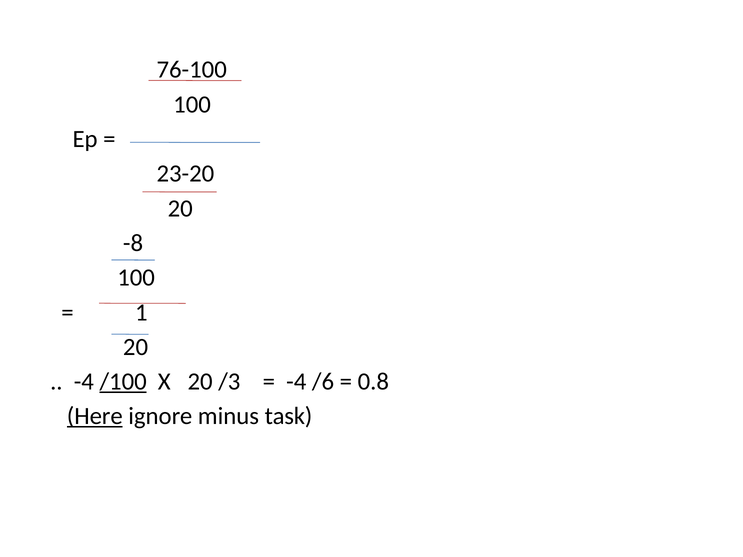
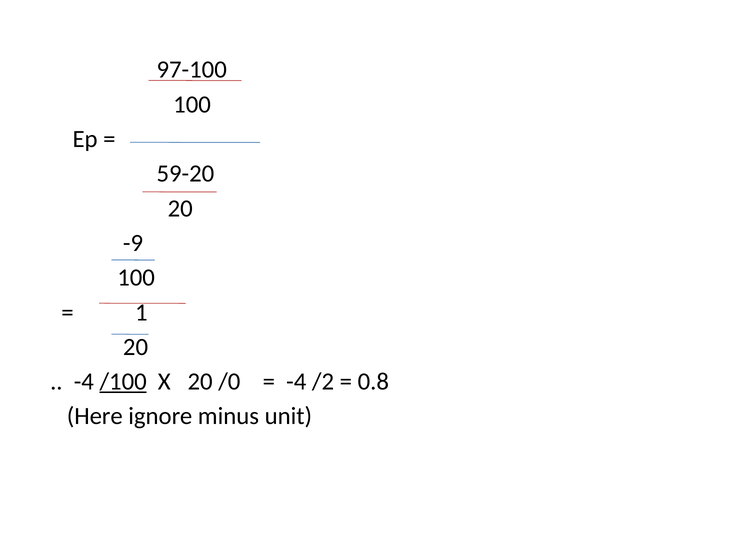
76-100: 76-100 -> 97-100 (192, 70)
23-20: 23-20 -> 59-20 (185, 174)
-8: -8 -> -9 (133, 243)
/3: /3 -> /0 (229, 382)
/6: /6 -> /2 (323, 382)
Here underline: present -> none (95, 416)
task: task -> unit (288, 416)
